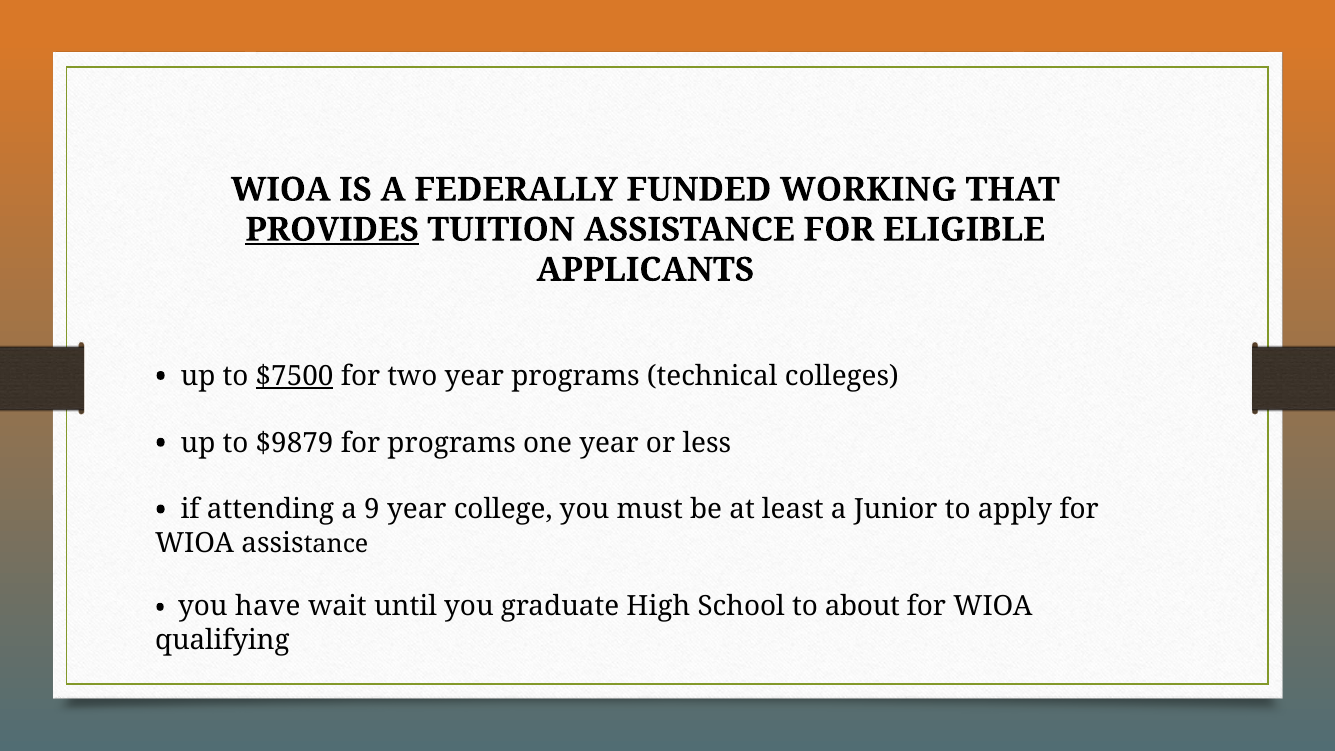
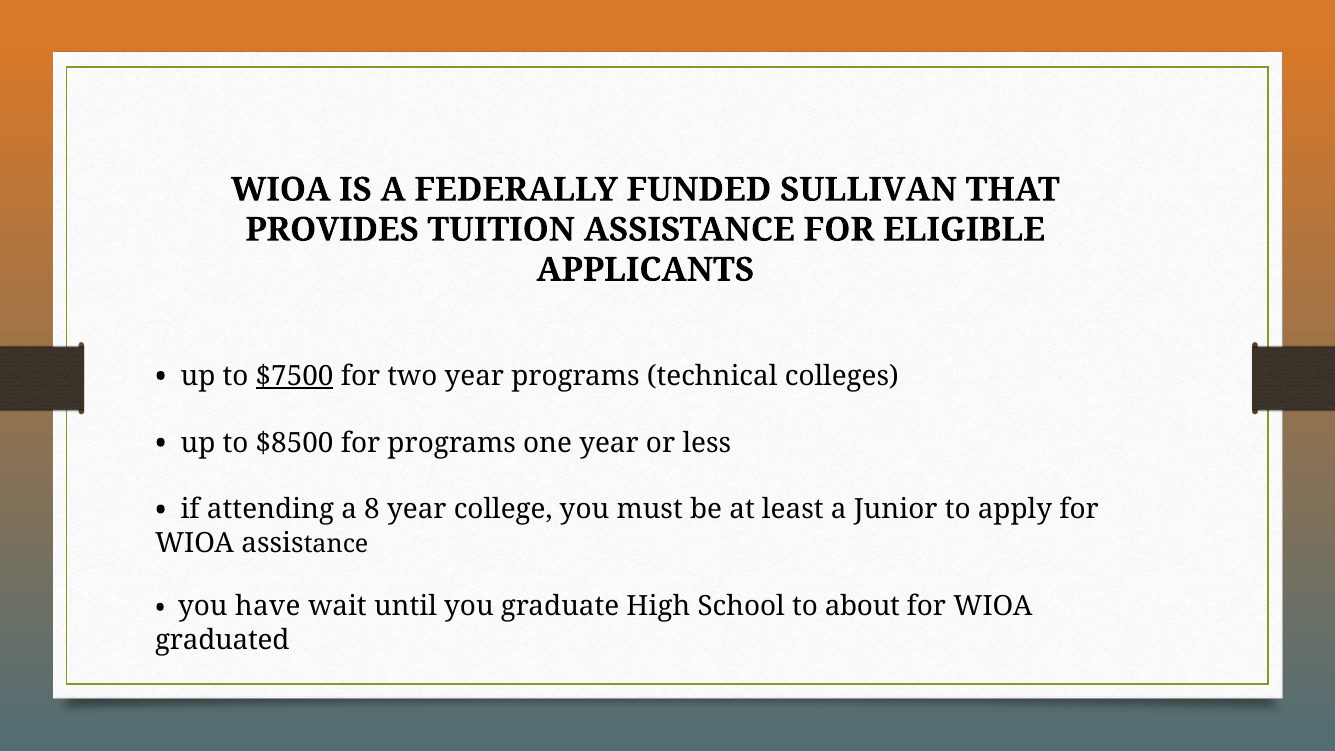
WORKING: WORKING -> SULLIVAN (868, 190)
PROVIDES underline: present -> none (332, 230)
$9879: $9879 -> $8500 (295, 443)
9: 9 -> 8 (372, 510)
qualifying: qualifying -> graduated (222, 640)
